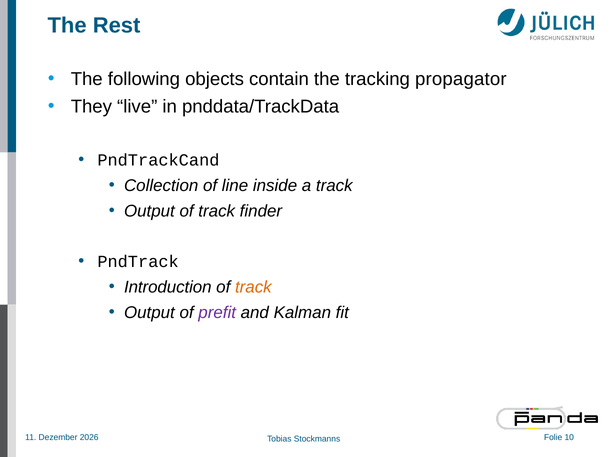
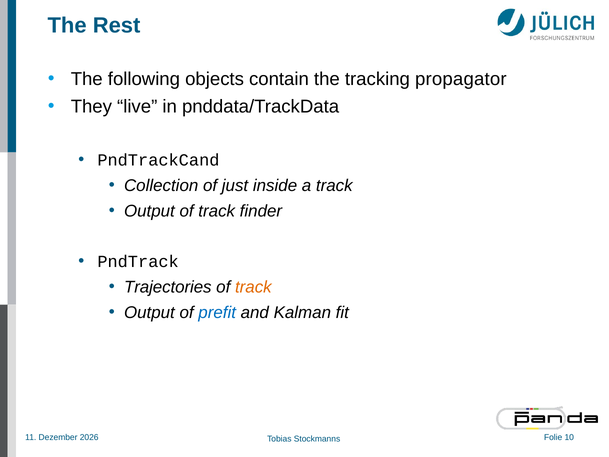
line: line -> just (235, 186)
Introduction: Introduction -> Trajectories (168, 287)
prefit colour: purple -> blue (217, 313)
